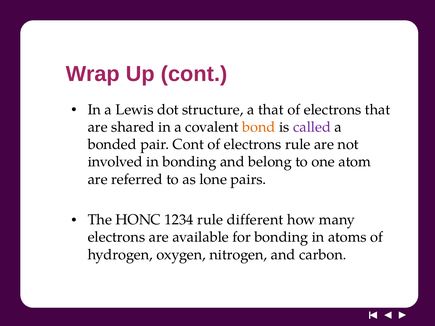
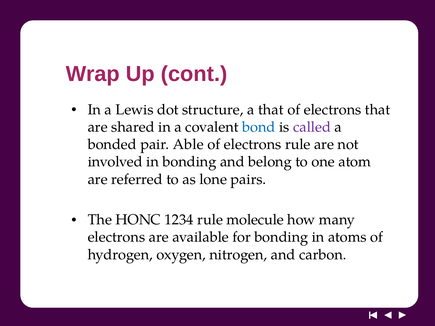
bond colour: orange -> blue (259, 127)
pair Cont: Cont -> Able (188, 145)
different: different -> molecule (255, 220)
